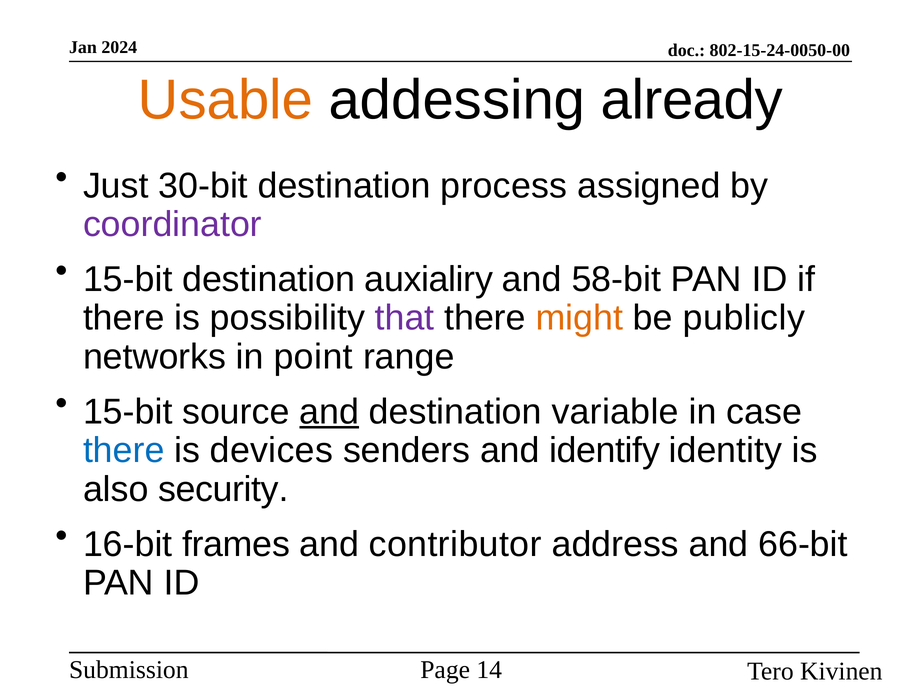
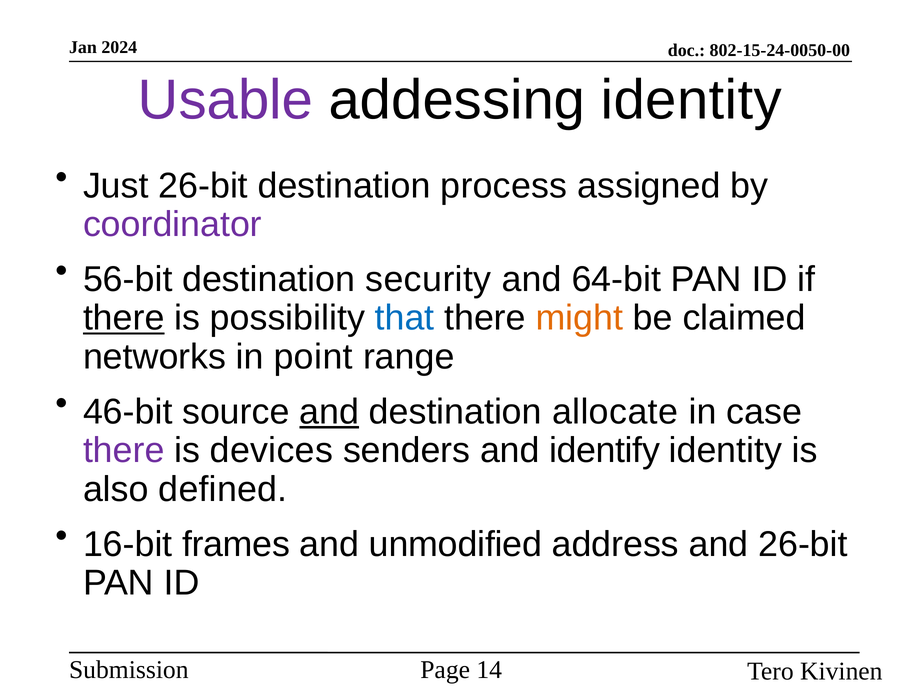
Usable colour: orange -> purple (226, 100)
addessing already: already -> identity (691, 100)
Just 30-bit: 30-bit -> 26-bit (203, 186)
15-bit: 15-bit -> 56-bit (128, 279)
auxialiry: auxialiry -> security (428, 279)
58-bit: 58-bit -> 64-bit (616, 279)
there underline: none -> present (124, 318)
that colour: purple -> blue (405, 318)
publicly: publicly -> claimed (744, 318)
15-bit: 15-bit -> 46-bit (128, 412)
variable: variable -> allocate (615, 412)
there colour: blue -> purple (124, 450)
security: security -> defined (223, 489)
contributor: contributor -> unmodified (456, 544)
and 66-bit: 66-bit -> 26-bit (803, 544)
